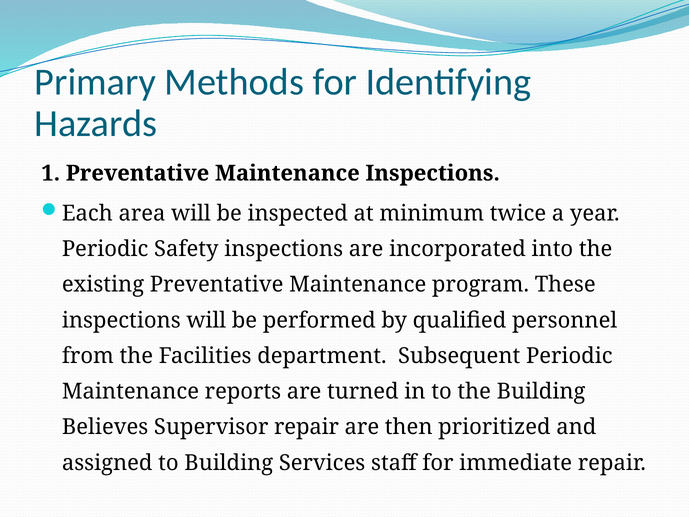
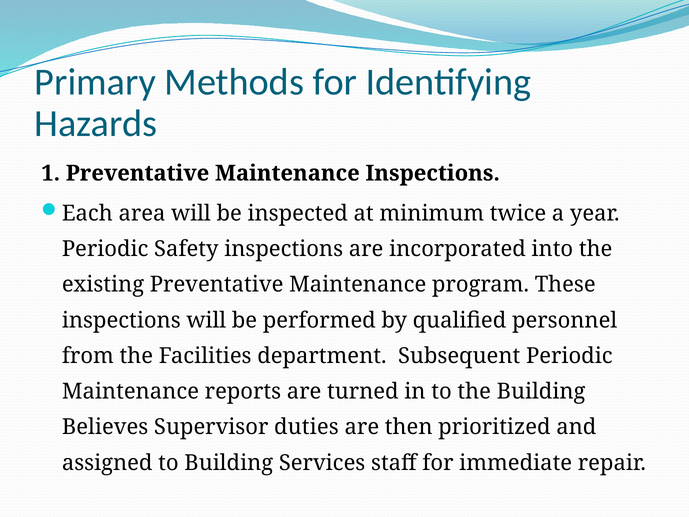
Supervisor repair: repair -> duties (306, 427)
